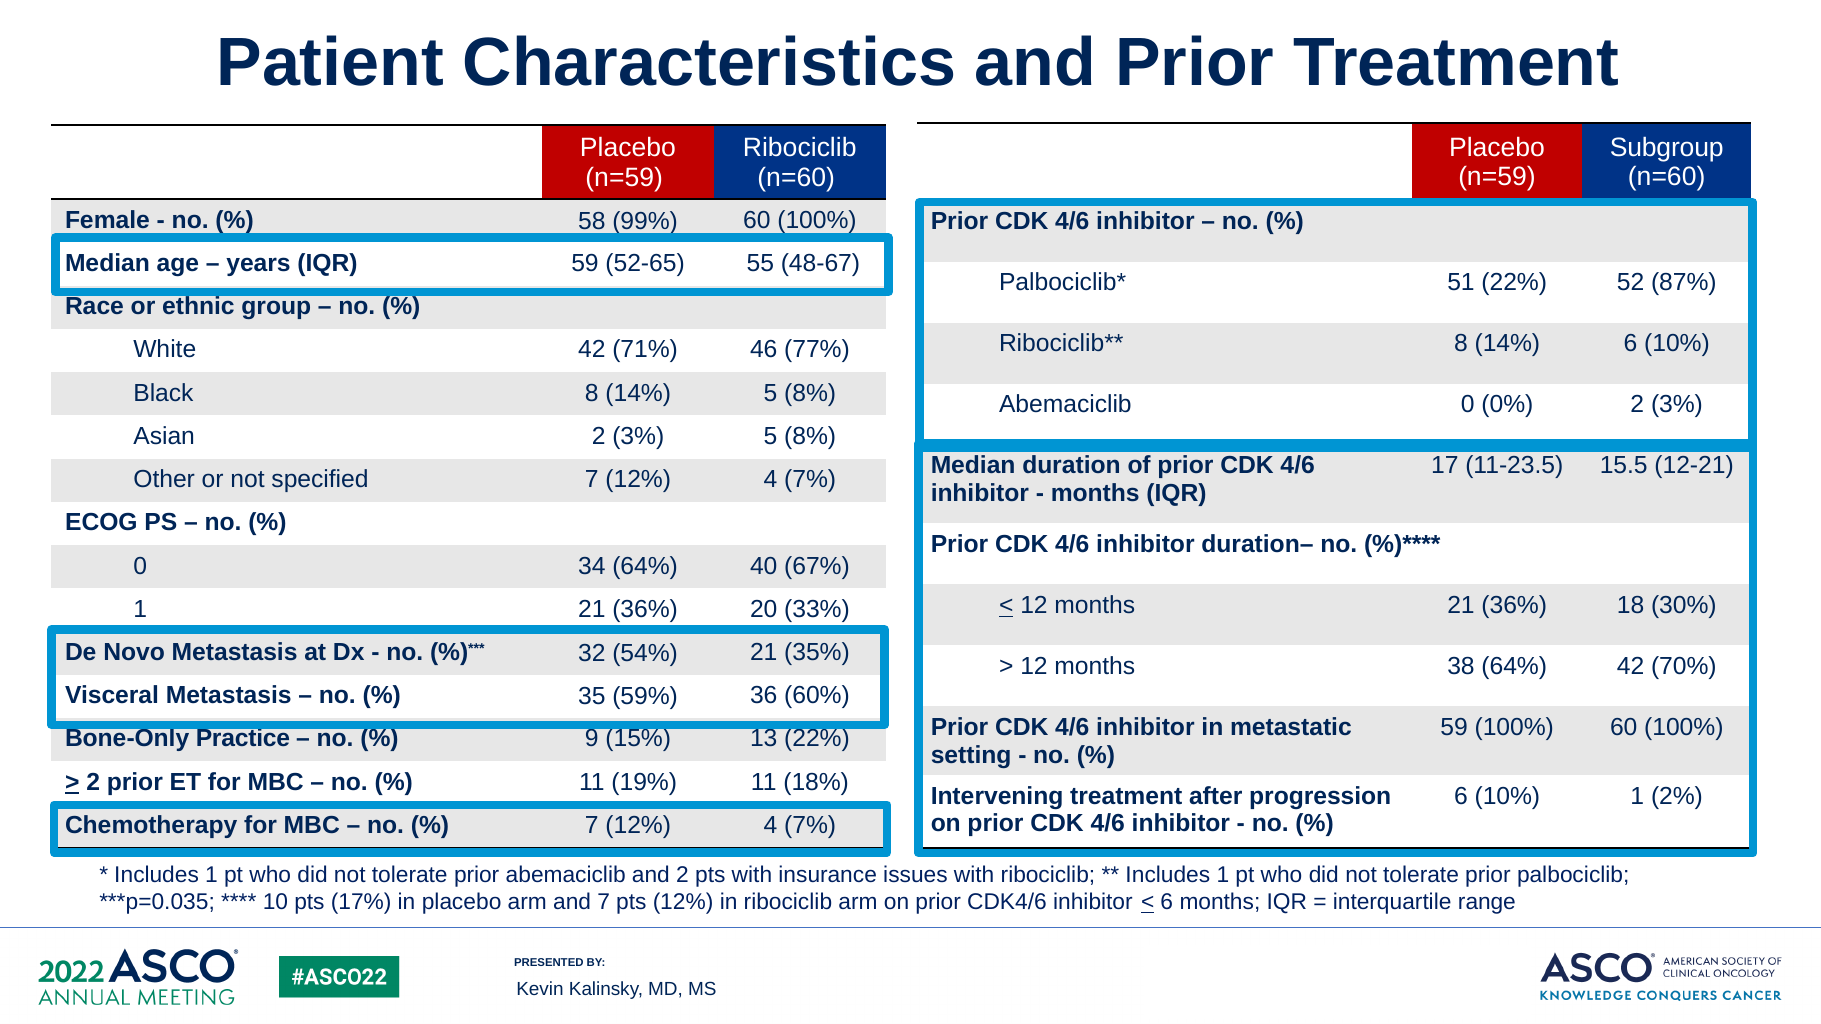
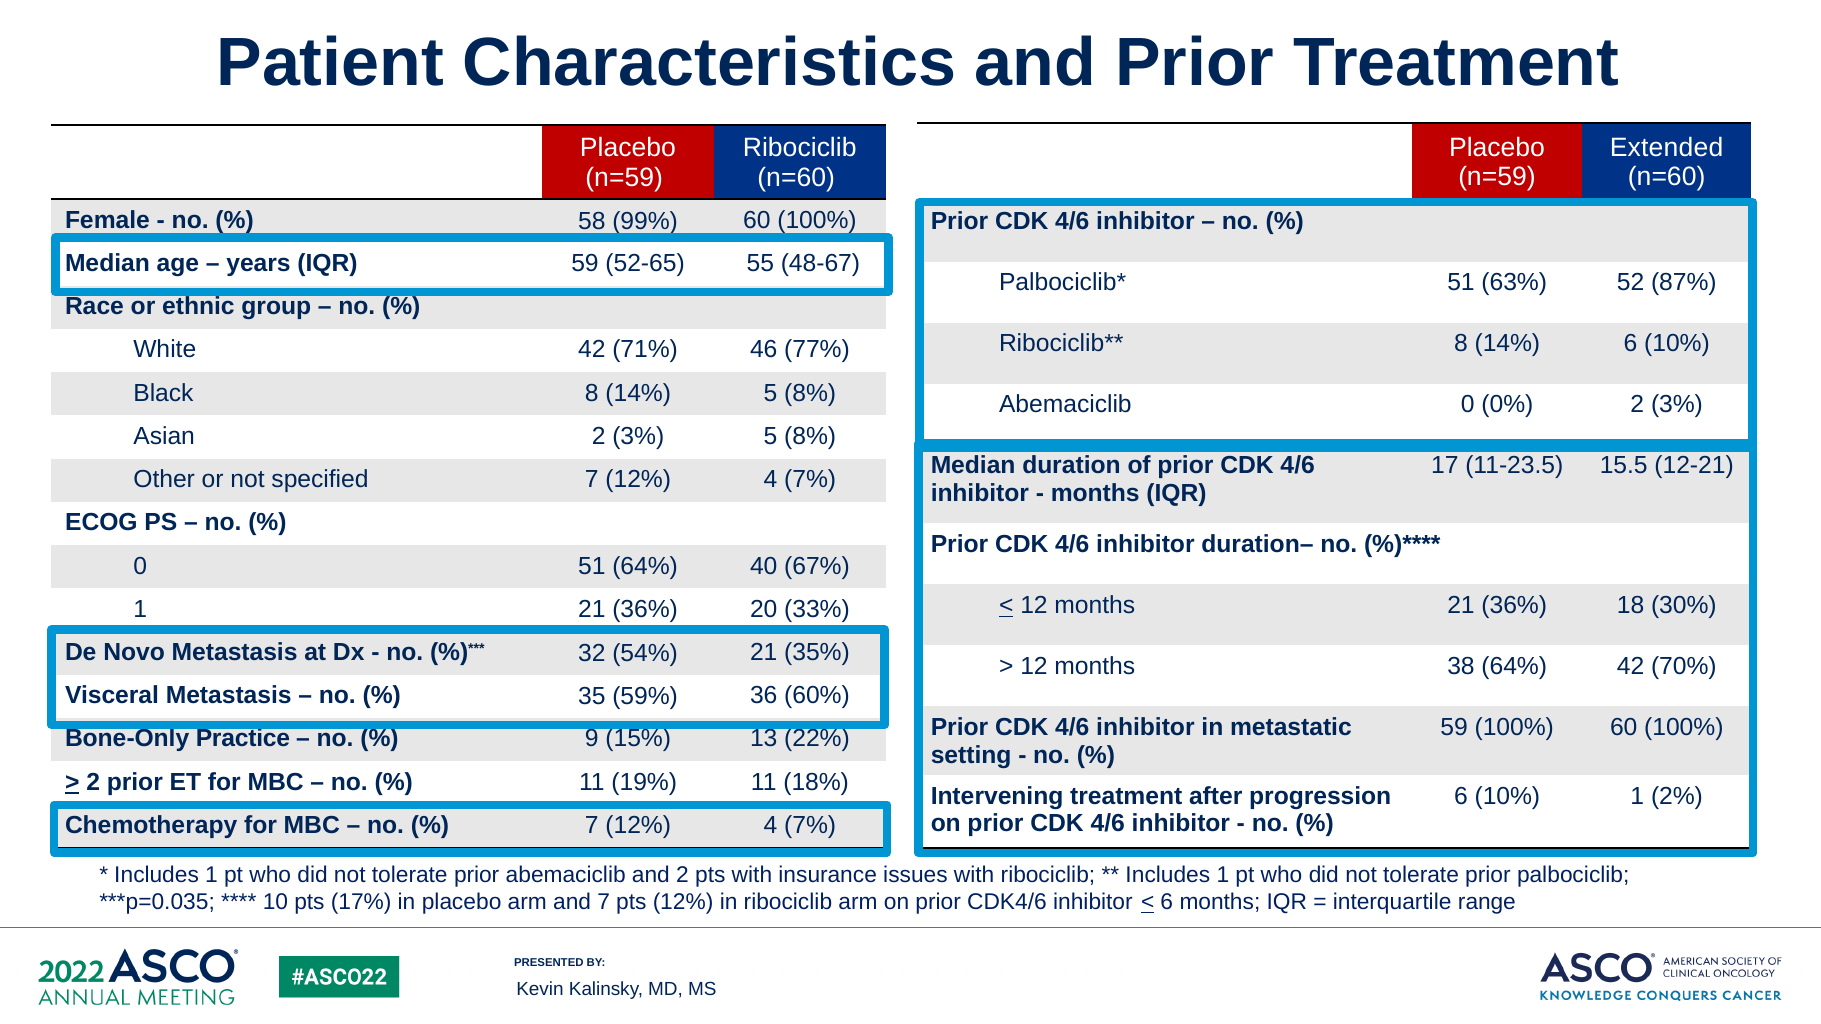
Subgroup: Subgroup -> Extended (1667, 147)
51 22%: 22% -> 63% (1514, 283)
0 34: 34 -> 51 (592, 566)
